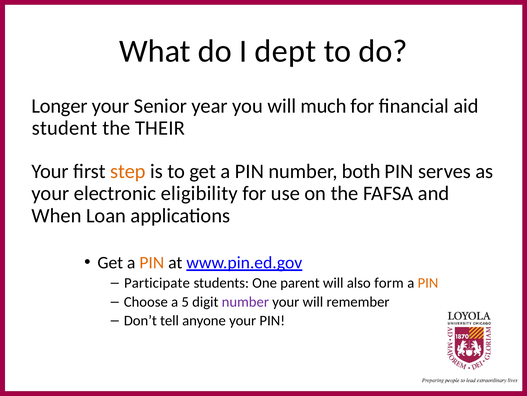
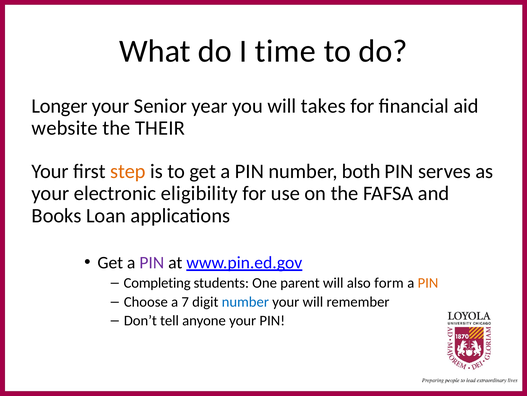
dept: dept -> time (285, 51)
much: much -> takes (323, 106)
student: student -> website (65, 128)
When: When -> Books (57, 215)
PIN colour: orange -> purple (152, 262)
Participate: Participate -> Completing (157, 283)
5: 5 -> 7 (185, 301)
number colour: purple -> blue (245, 301)
